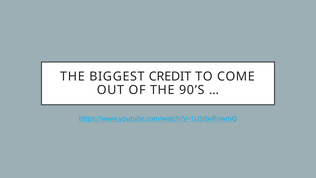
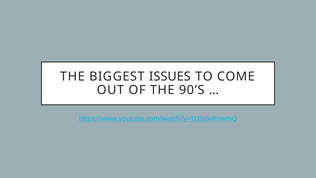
CREDIT: CREDIT -> ISSUES (170, 76)
